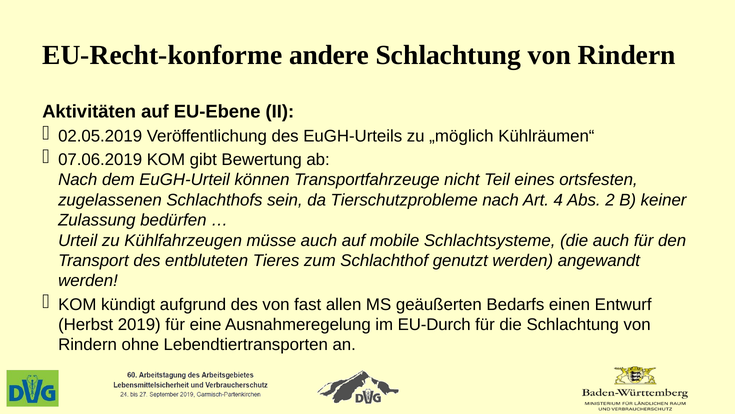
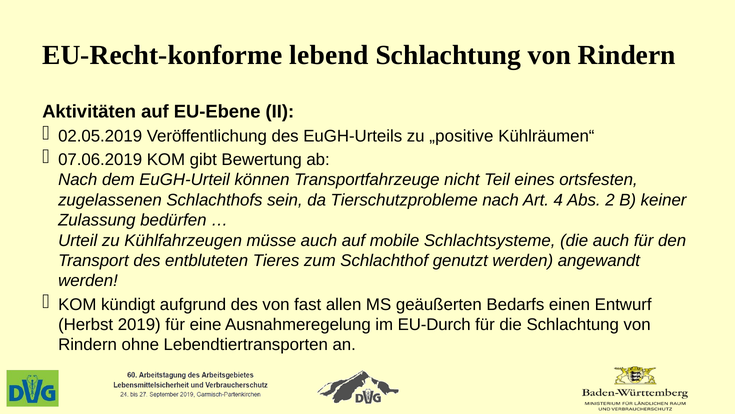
andere: andere -> lebend (329, 55)
„möglich: „möglich -> „positive (461, 136)
